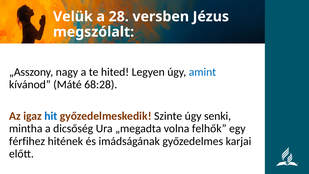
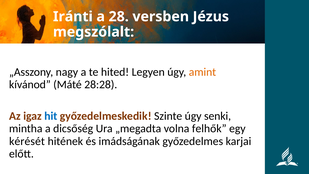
Velük: Velük -> Iránti (73, 17)
amint colour: blue -> orange (202, 72)
68:28: 68:28 -> 28:28 (101, 85)
férfihez: férfihez -> kérését (27, 141)
